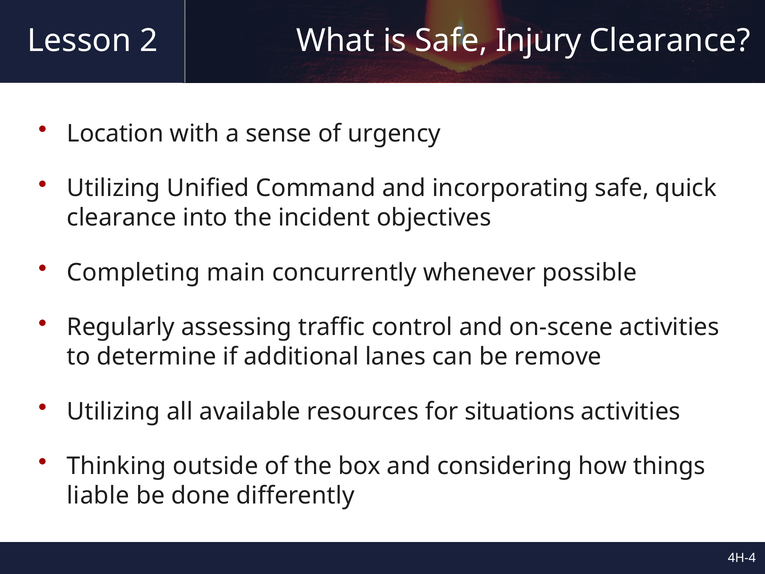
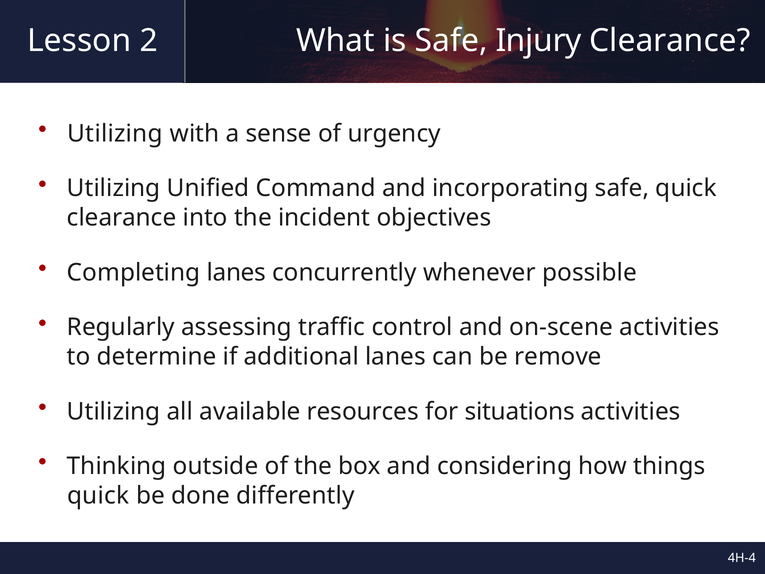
Location: Location -> Utilizing (115, 133)
Completing main: main -> lanes (236, 272)
liable: liable -> quick (98, 495)
